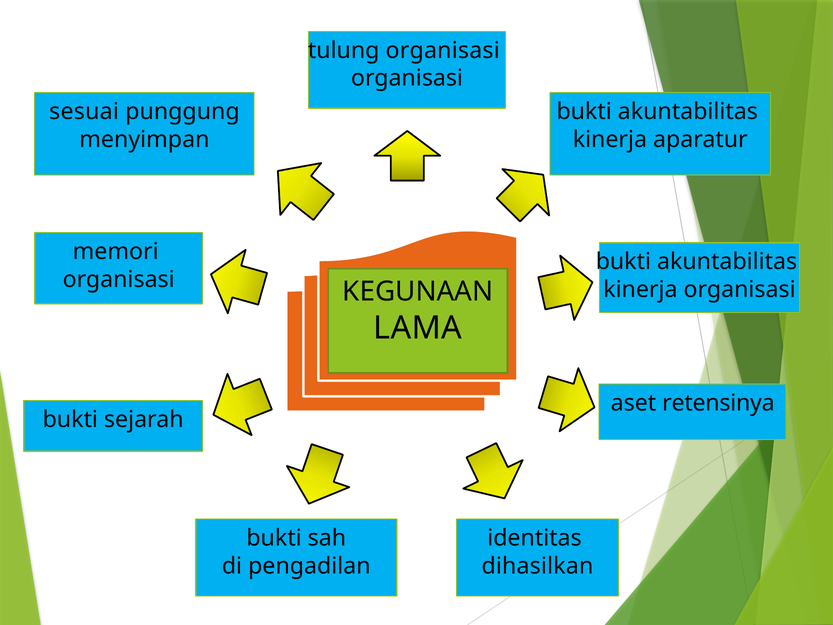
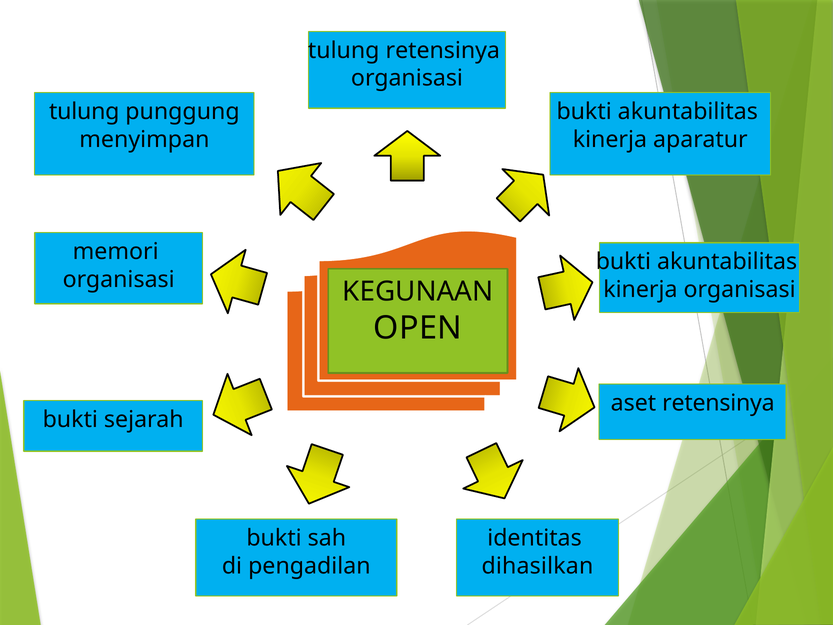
tulung organisasi: organisasi -> retensinya (443, 50)
sesuai: sesuai -> tulung (84, 112)
LAMA: LAMA -> OPEN (418, 328)
